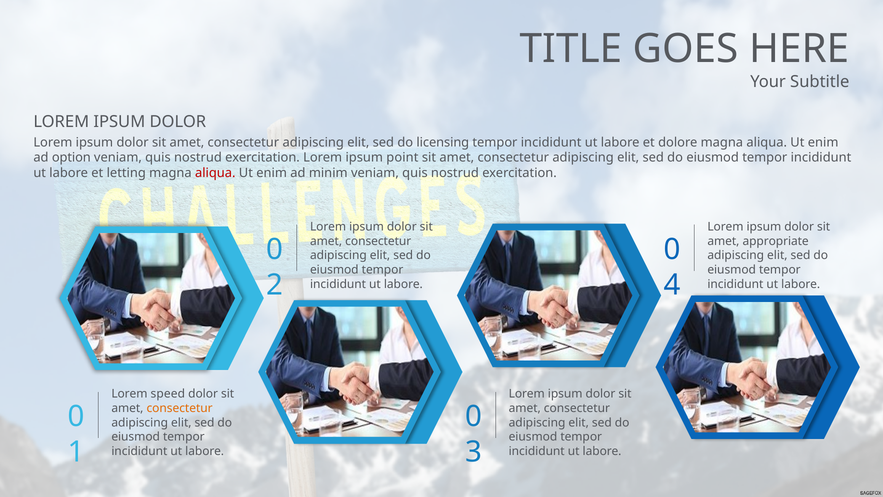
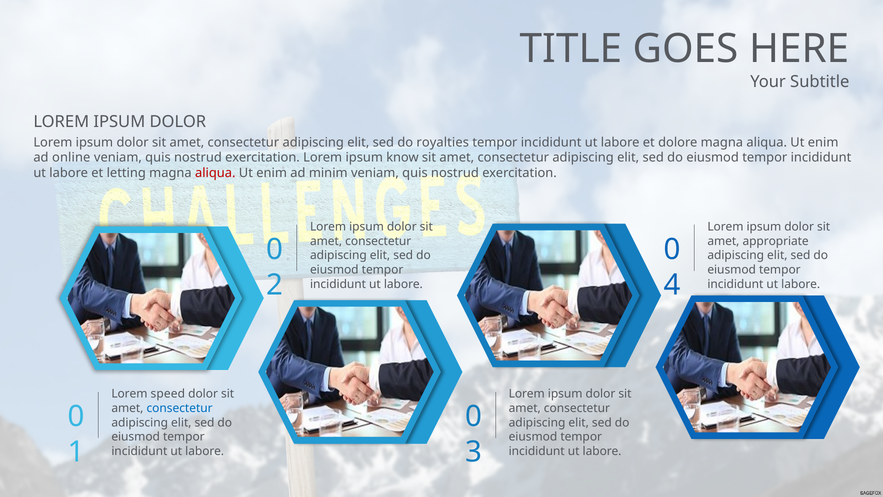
licensing: licensing -> royalties (443, 142)
option: option -> online (71, 158)
point: point -> know (403, 158)
consectetur colour: orange -> blue (180, 408)
